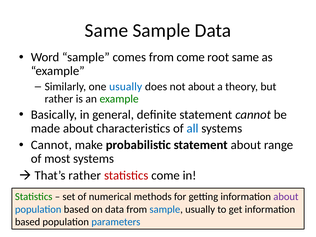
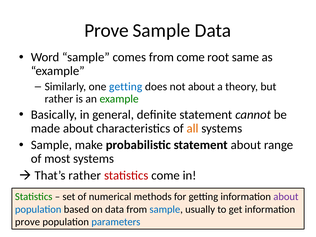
Same: Same -> Prove (107, 31)
one usually: usually -> getting (126, 87)
all colour: blue -> orange (193, 128)
Cannot: Cannot -> Sample (51, 145)
based: based -> prove (28, 222)
